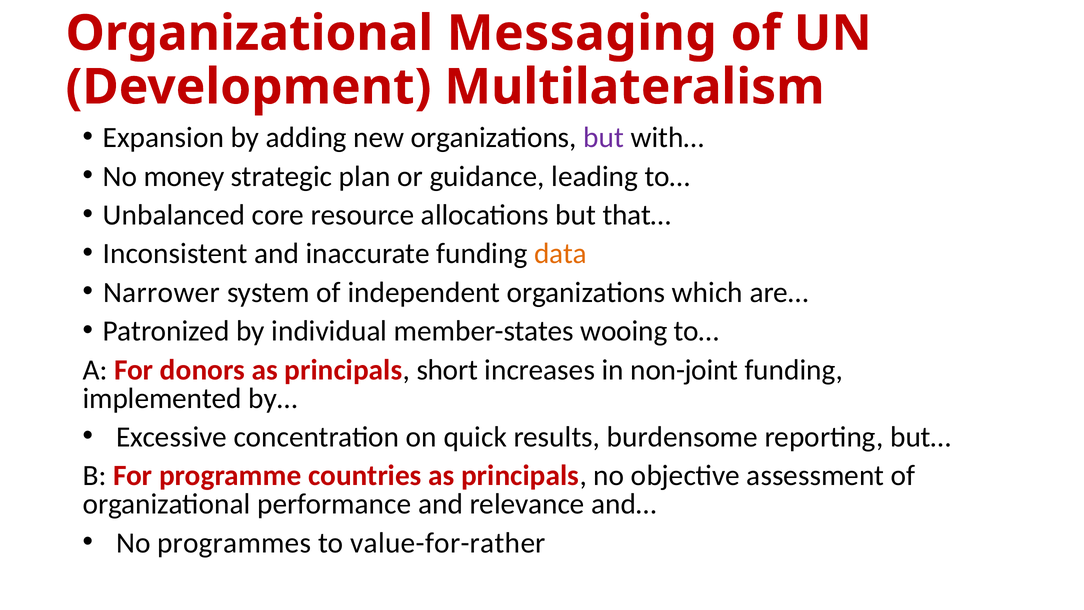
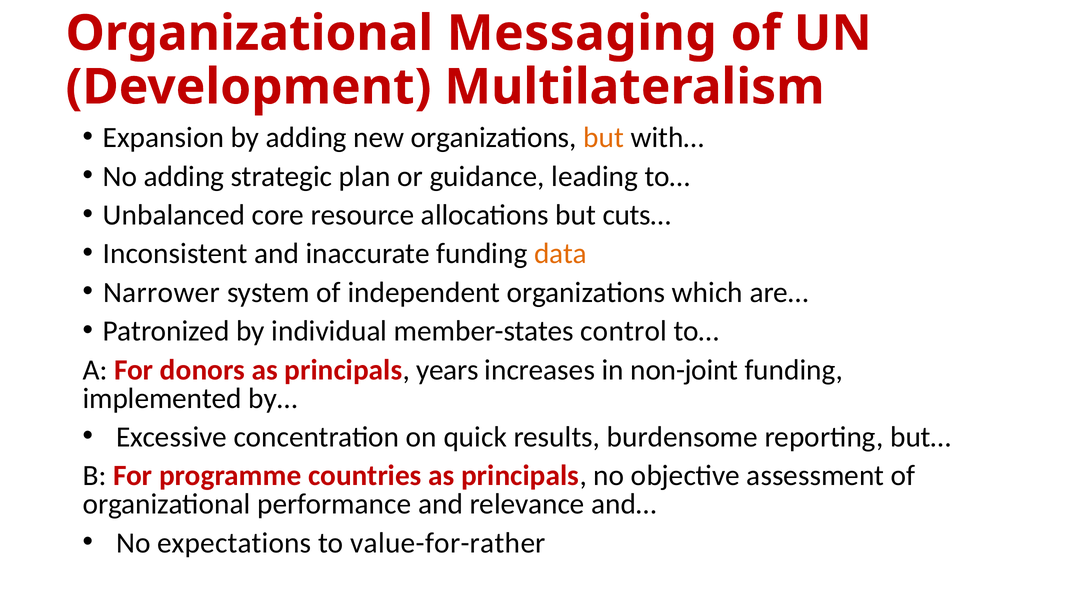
but colour: purple -> orange (604, 138)
No money: money -> adding (184, 176)
that…: that… -> cuts… (637, 215)
wooing: wooing -> control (624, 331)
short: short -> years (447, 370)
programmes: programmes -> expectations (234, 543)
